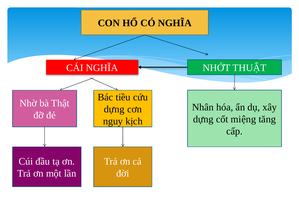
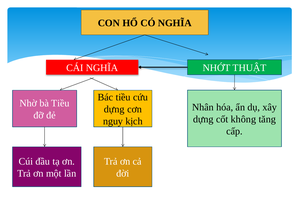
bà Thật: Thật -> Tiều (60, 103)
miệng: miệng -> không (243, 119)
